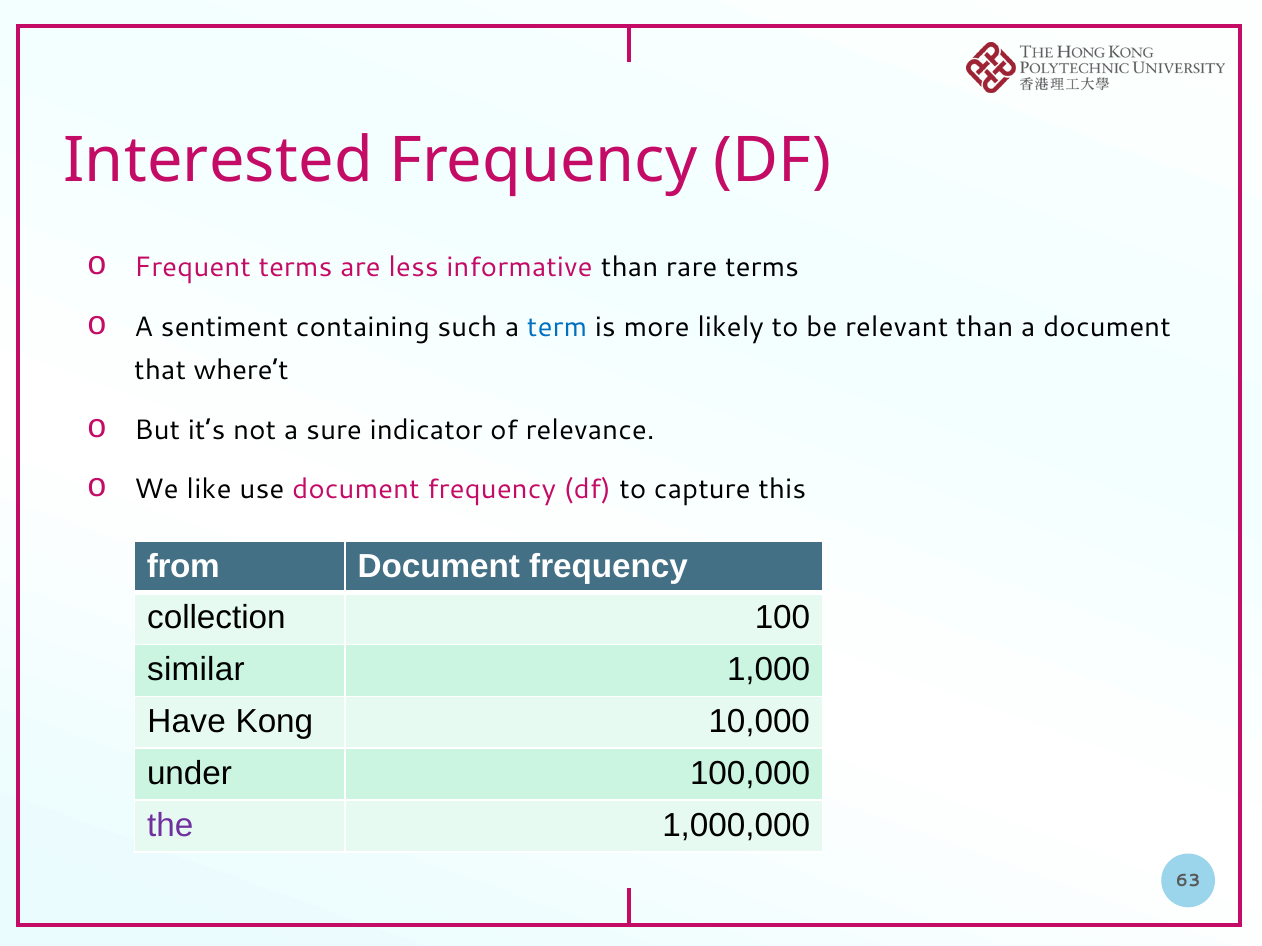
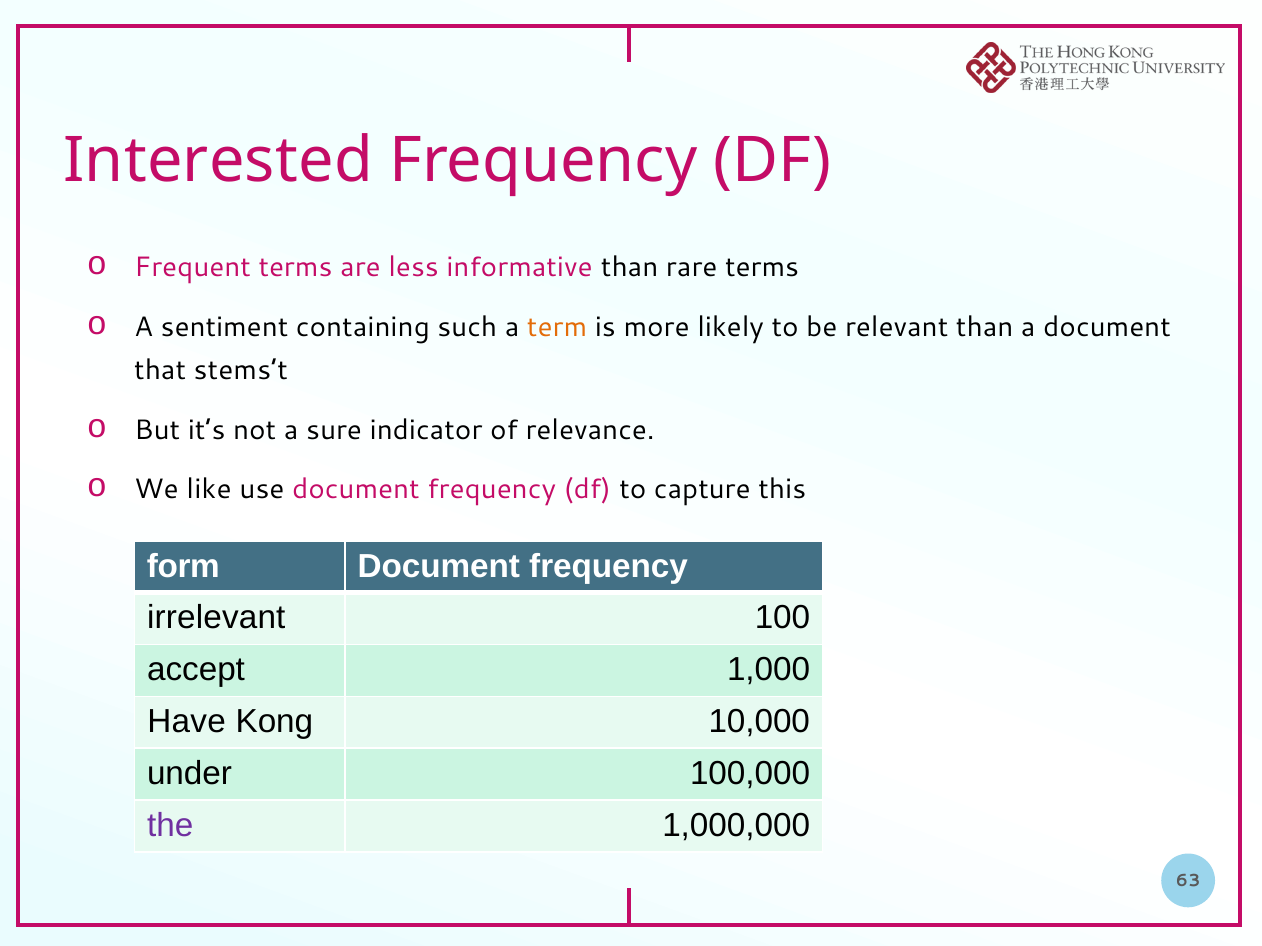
term colour: blue -> orange (557, 327)
where’t: where’t -> stems’t (241, 371)
from: from -> form (183, 566)
collection: collection -> irrelevant (216, 618)
similar: similar -> accept (196, 670)
